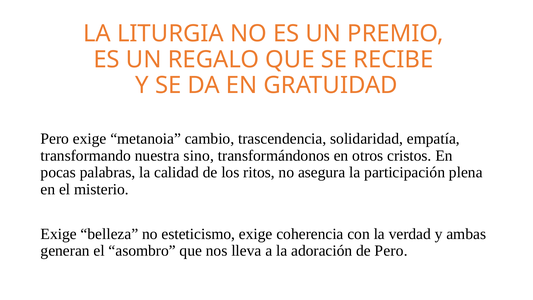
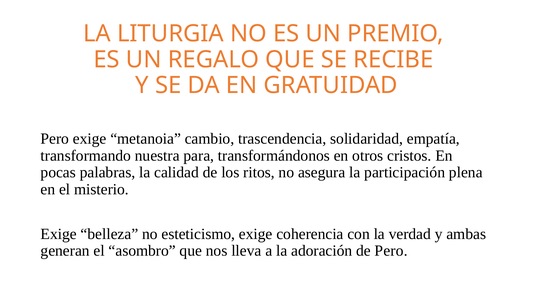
sino: sino -> para (199, 156)
